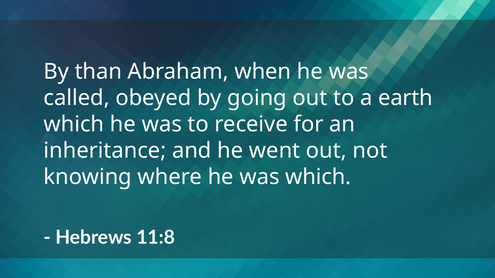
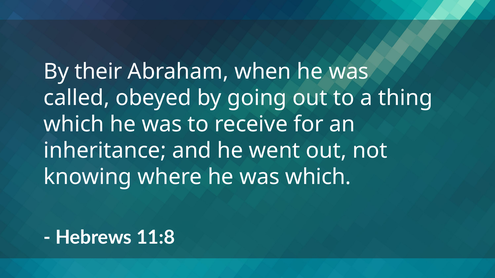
than: than -> their (98, 72)
earth: earth -> thing (405, 98)
